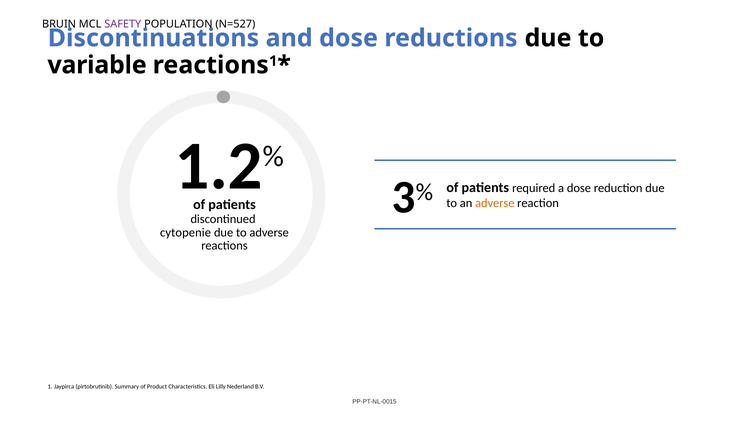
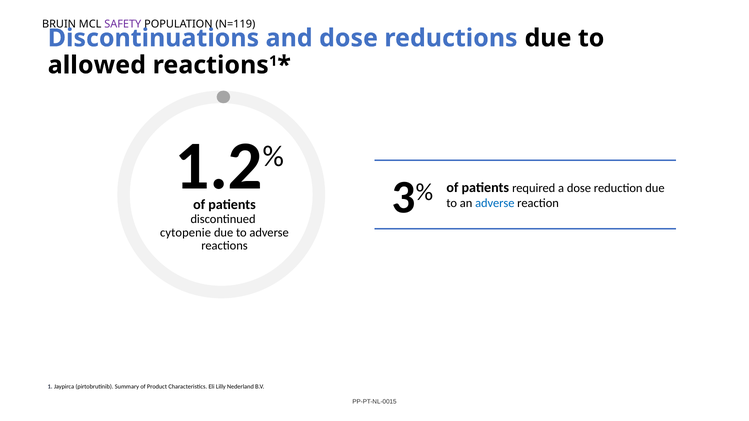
N=527: N=527 -> N=119 (235, 24)
variable: variable -> allowed (97, 65)
adverse colour: orange -> blue (495, 203)
